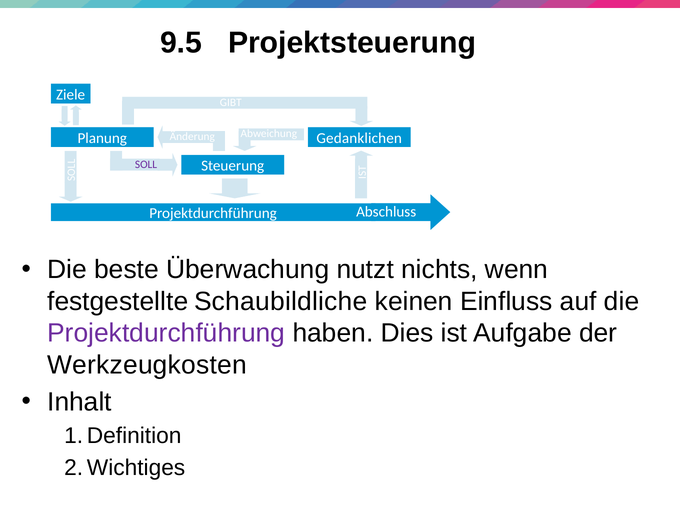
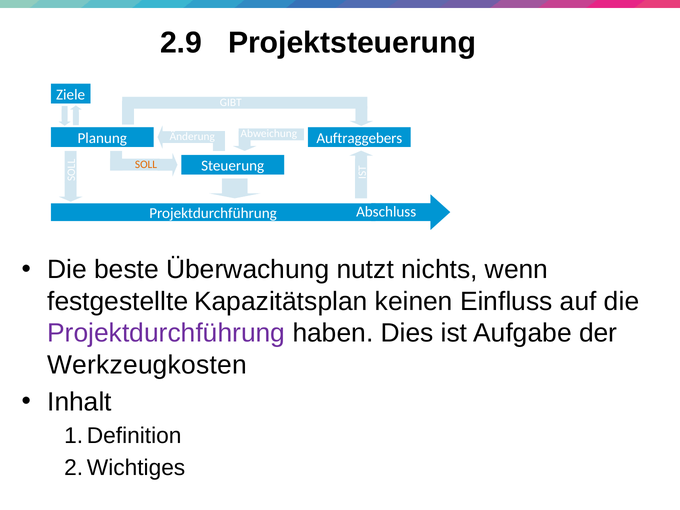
9.5: 9.5 -> 2.9 (181, 43)
Gedanklichen: Gedanklichen -> Auftraggebers (359, 138)
SOLL colour: purple -> orange (146, 164)
Schaubildliche: Schaubildliche -> Kapazitätsplan (281, 301)
